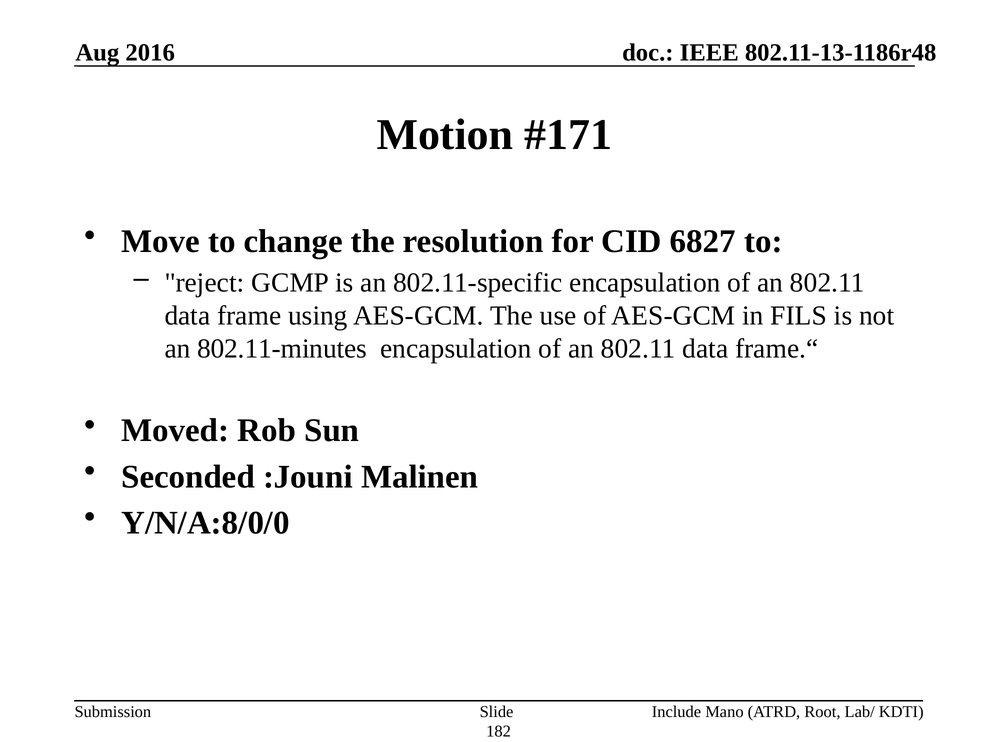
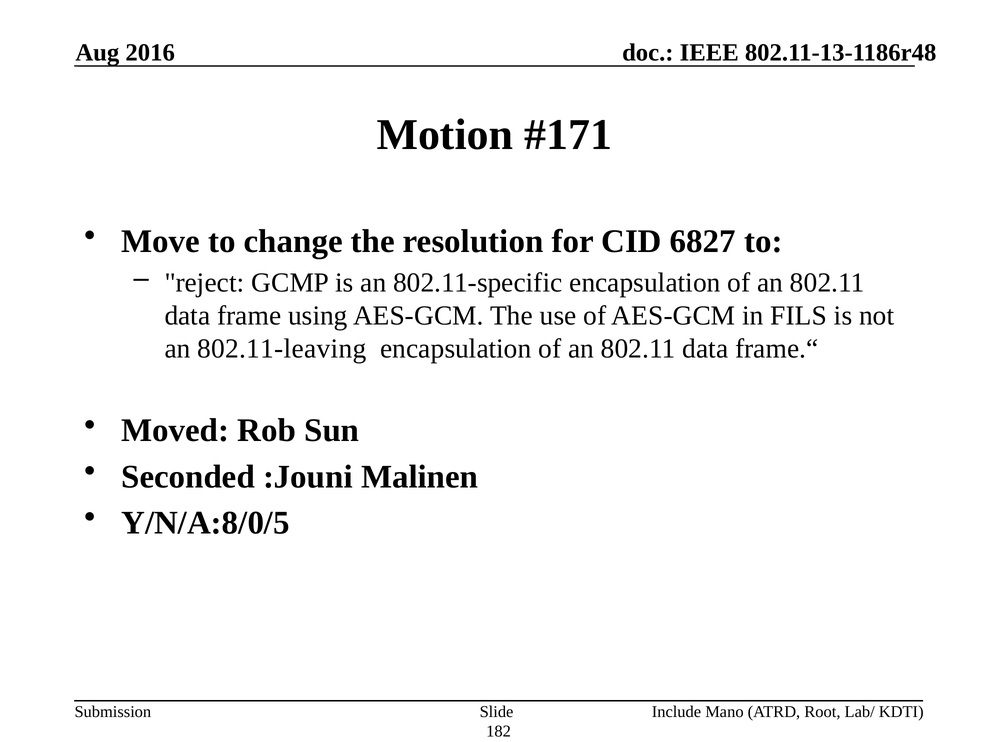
802.11-minutes: 802.11-minutes -> 802.11-leaving (282, 349)
Y/N/A:8/0/0: Y/N/A:8/0/0 -> Y/N/A:8/0/5 (205, 523)
